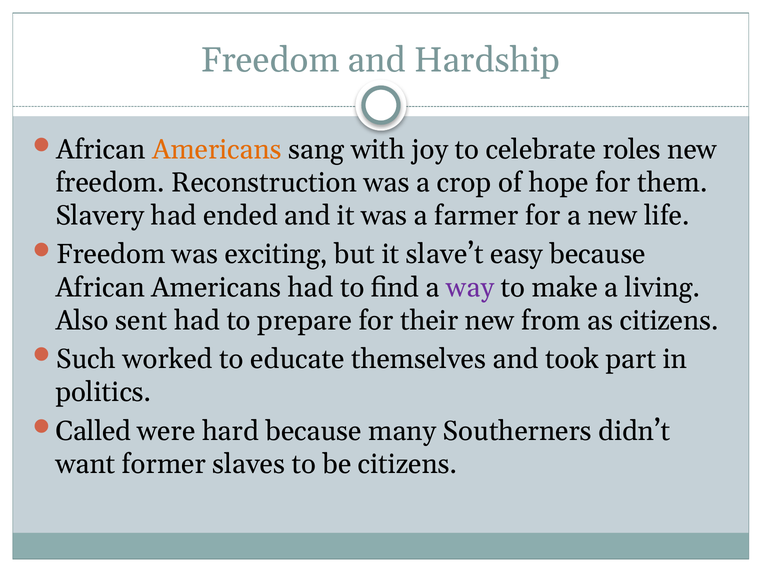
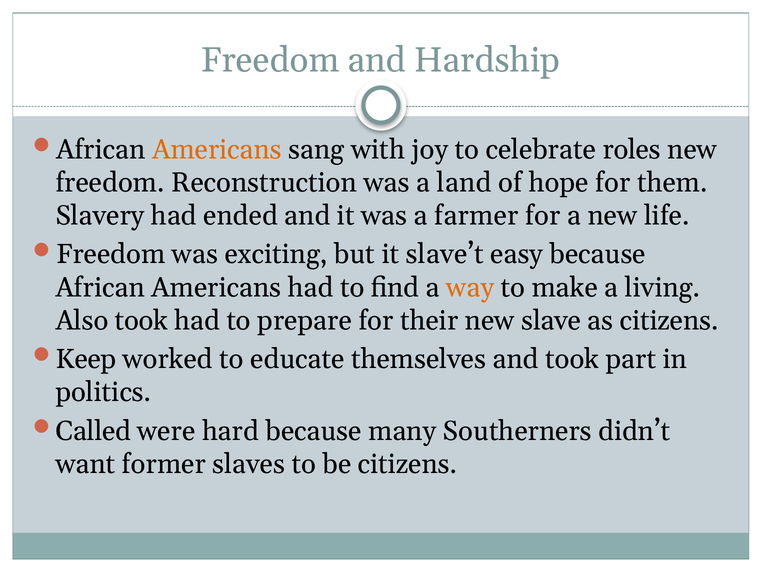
crop: crop -> land (464, 182)
way colour: purple -> orange (470, 287)
Also sent: sent -> took (141, 320)
from: from -> slave (551, 320)
Such: Such -> Keep (86, 359)
